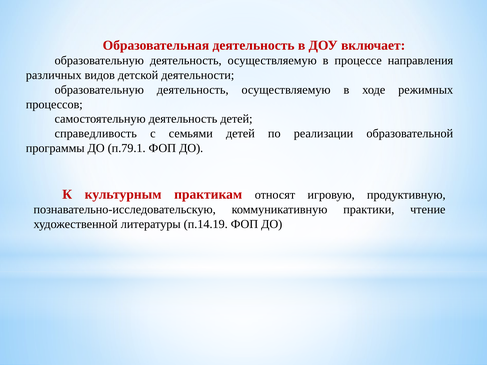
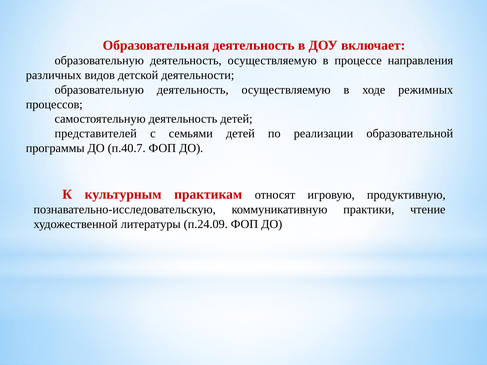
справедливость: справедливость -> представителей (96, 134)
п.79.1: п.79.1 -> п.40.7 (127, 148)
п.14.19: п.14.19 -> п.24.09 (206, 224)
